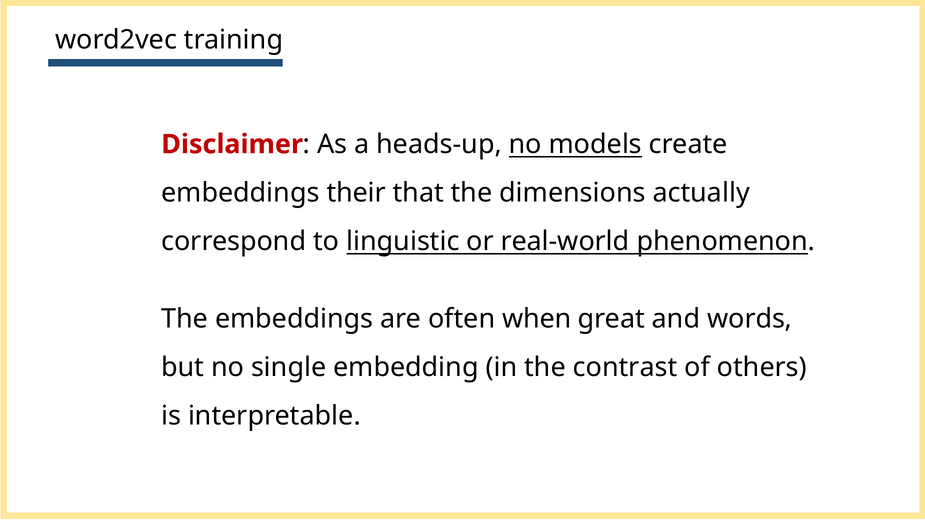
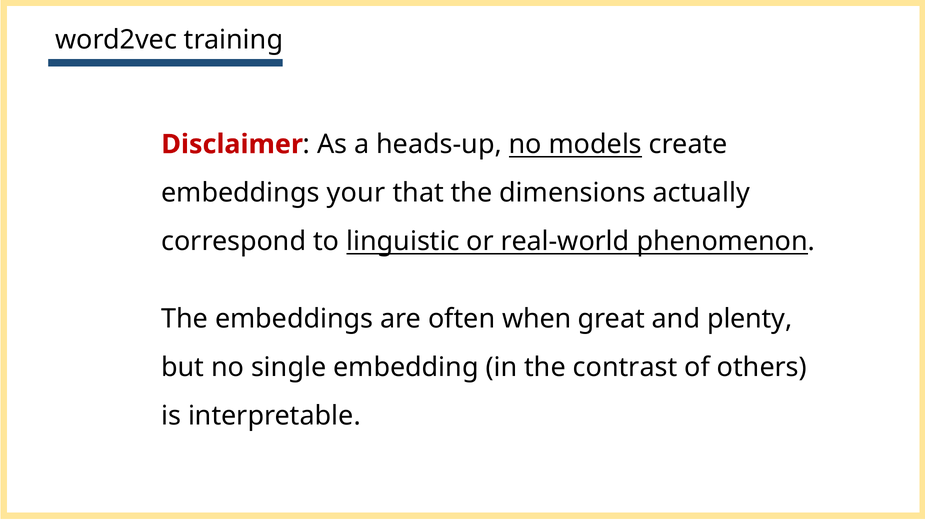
their: their -> your (356, 193)
words: words -> plenty (750, 319)
